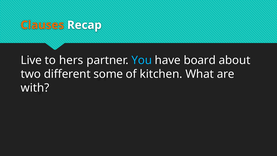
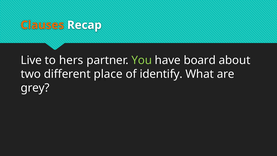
You colour: light blue -> light green (142, 60)
some: some -> place (108, 74)
kitchen: kitchen -> identify (161, 74)
with: with -> grey (35, 88)
